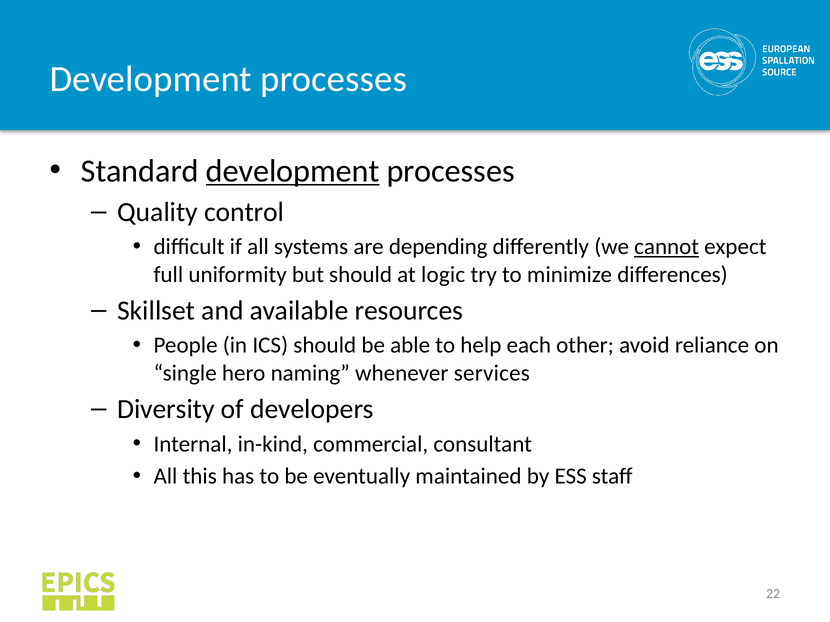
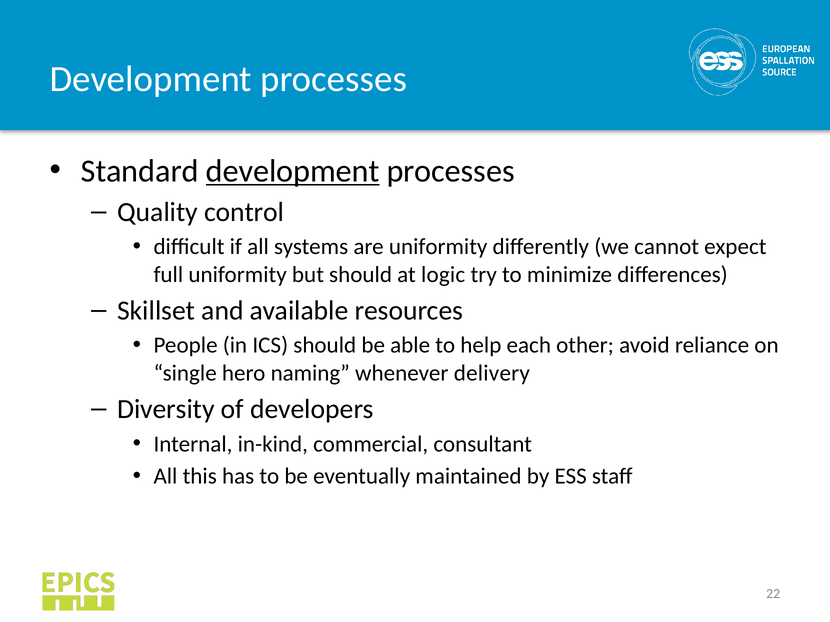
are depending: depending -> uniformity (438, 247)
cannot underline: present -> none (667, 247)
services: services -> delivery (492, 373)
